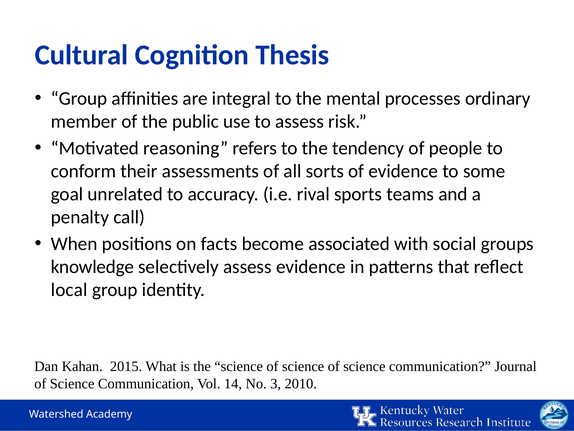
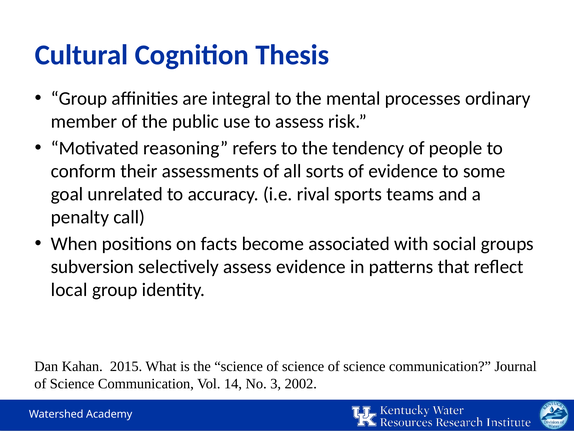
knowledge: knowledge -> subversion (92, 267)
2010: 2010 -> 2002 (301, 383)
